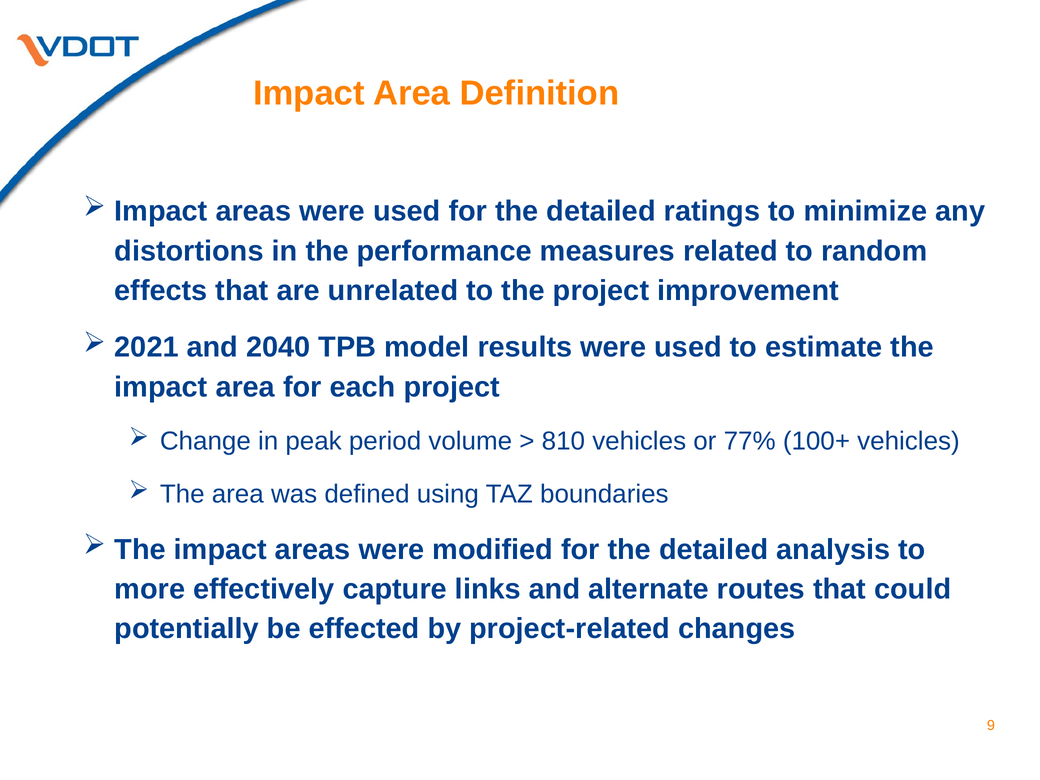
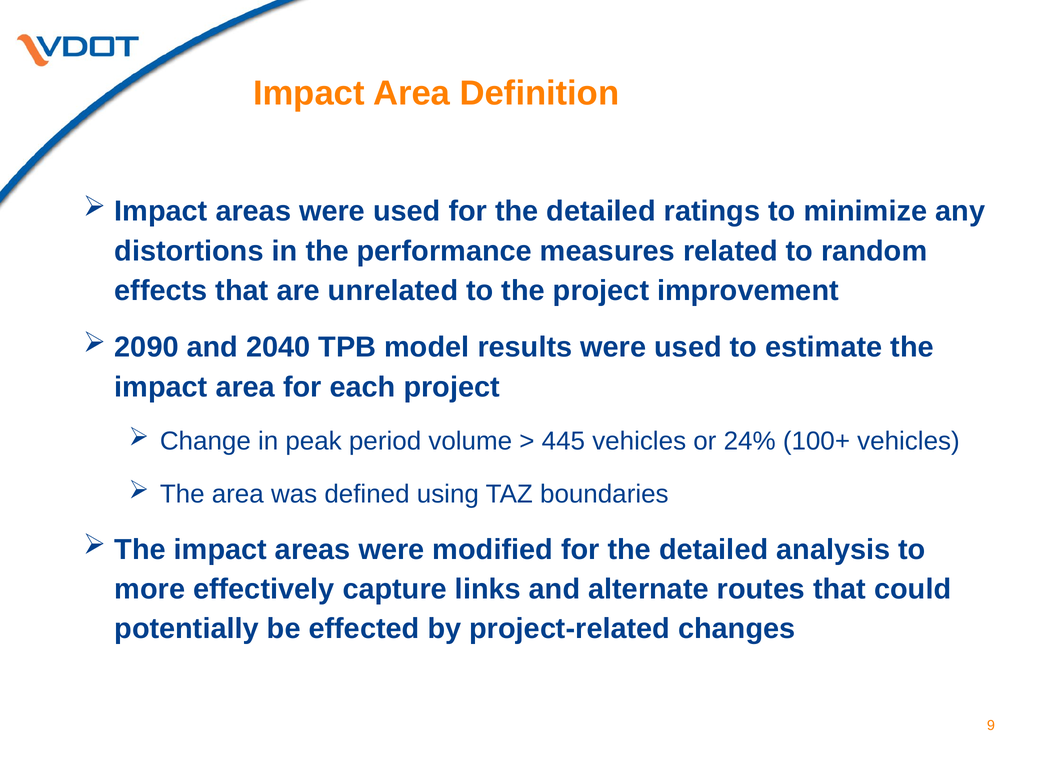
2021: 2021 -> 2090 (147, 347)
810: 810 -> 445 (563, 441)
77%: 77% -> 24% (750, 441)
